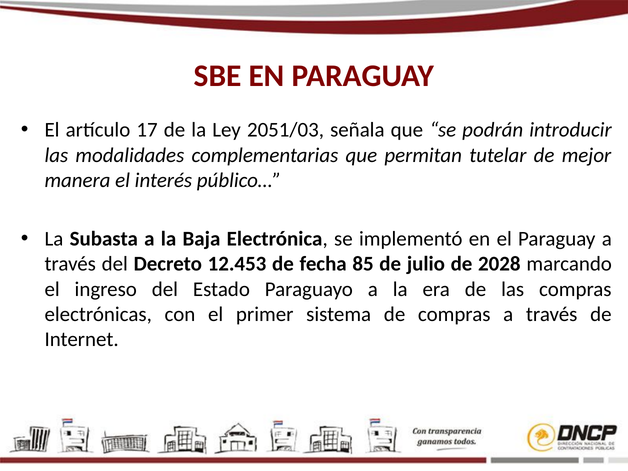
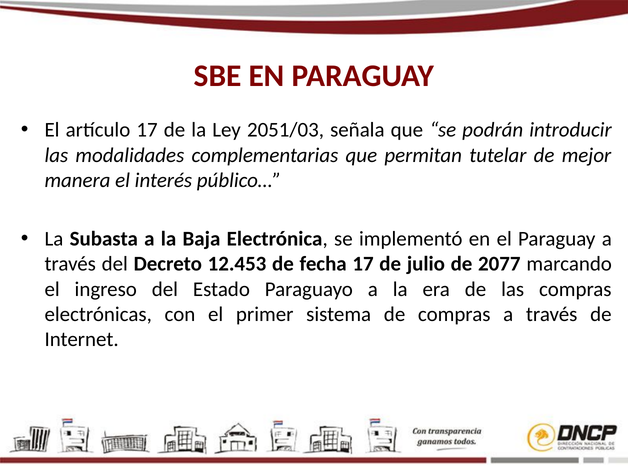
fecha 85: 85 -> 17 (363, 264)
2028: 2028 -> 2077 (499, 264)
